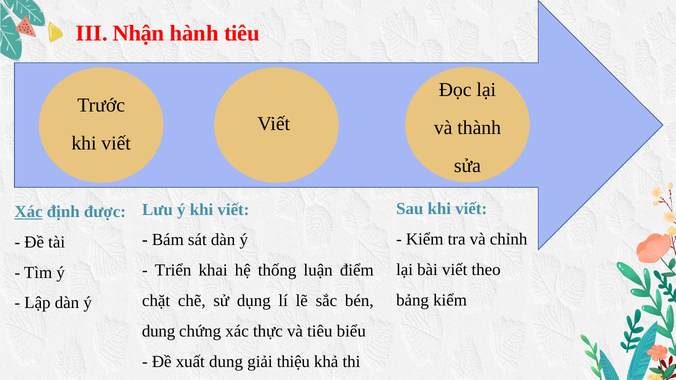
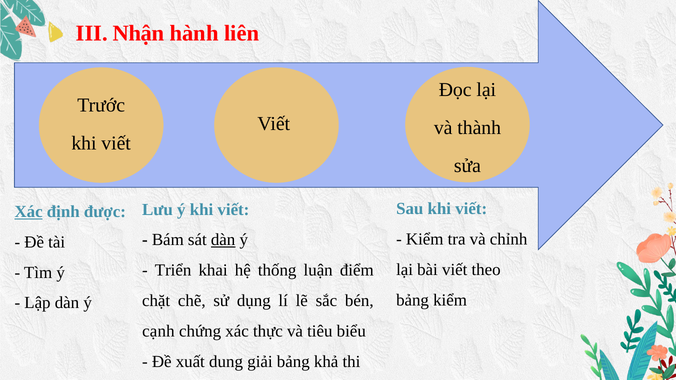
hành tiêu: tiêu -> liên (242, 34)
dàn underline: none -> present (223, 240)
dung: dung -> cạnh (158, 331)
giải thiệu: thiệu -> bảng (293, 362)
